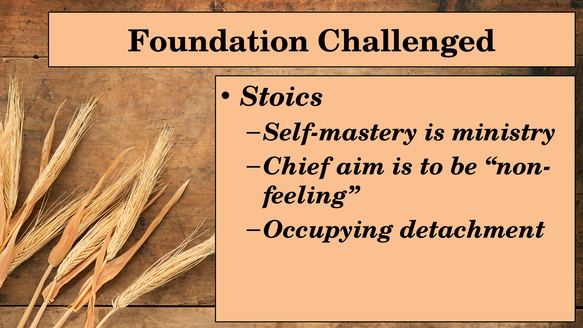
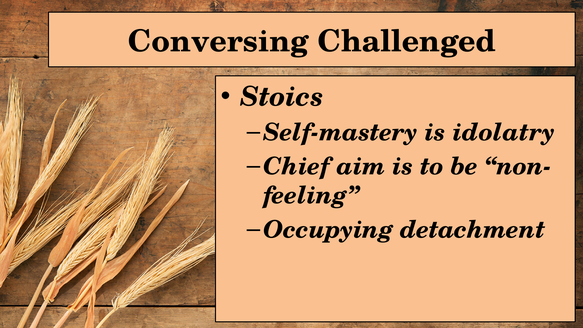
Foundation: Foundation -> Conversing (218, 42)
ministry: ministry -> idolatry (504, 132)
